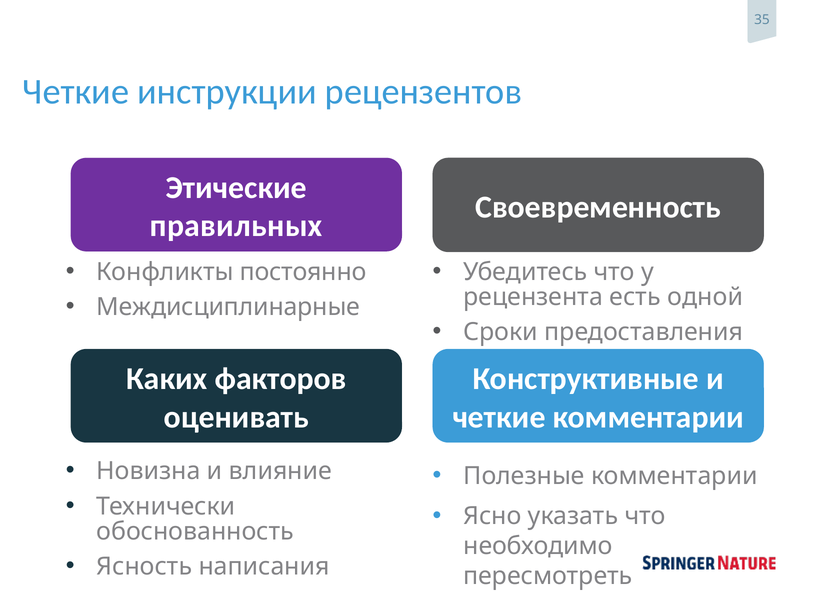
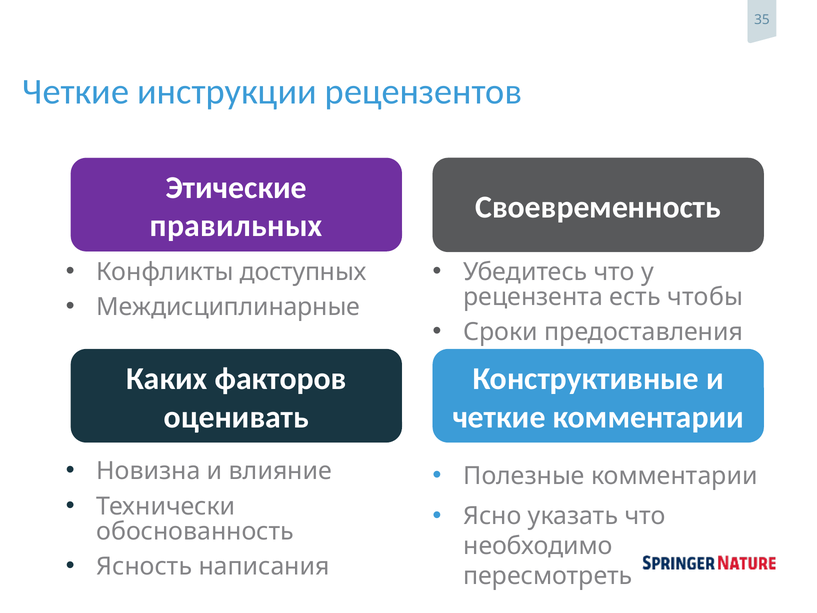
постоянно: постоянно -> доступных (303, 272)
одной: одной -> чтобы (705, 297)
